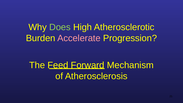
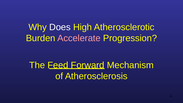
Does colour: light green -> white (60, 27)
